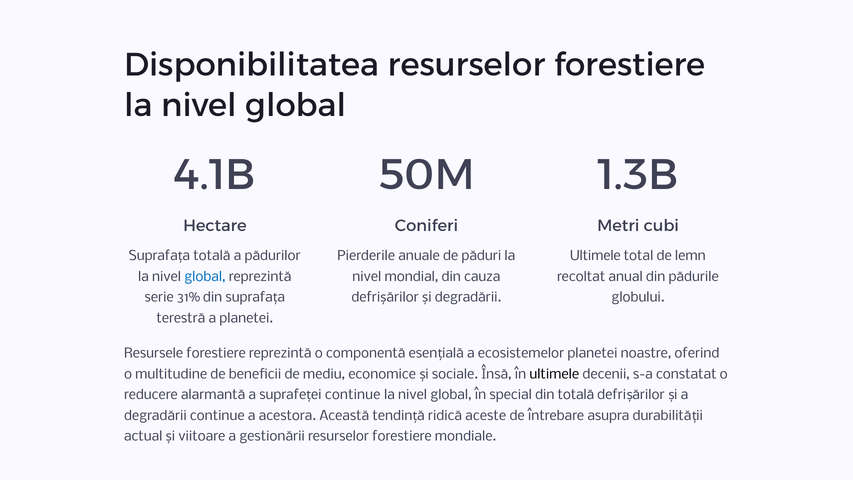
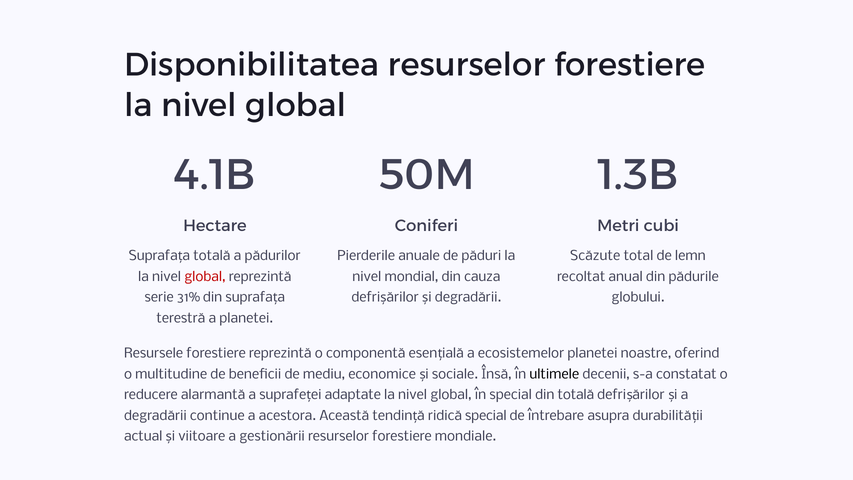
Ultimele: Ultimele -> Scăzute (595, 256)
global colour: blue -> red (205, 277)
continue: continue -> adaptate (353, 395)
ridică aceste: aceste -> special (486, 416)
